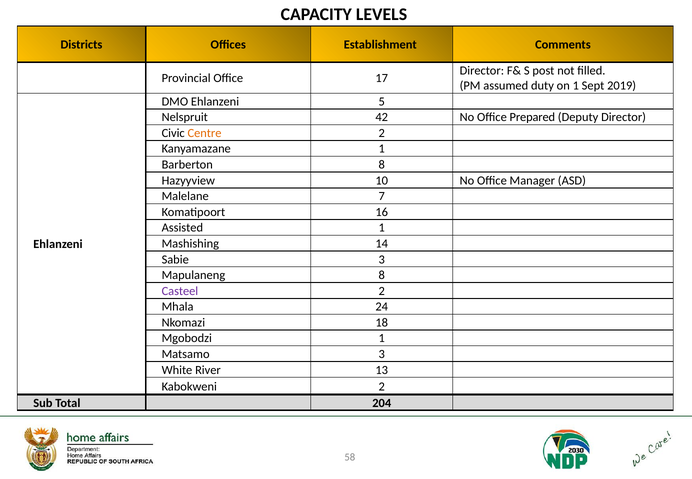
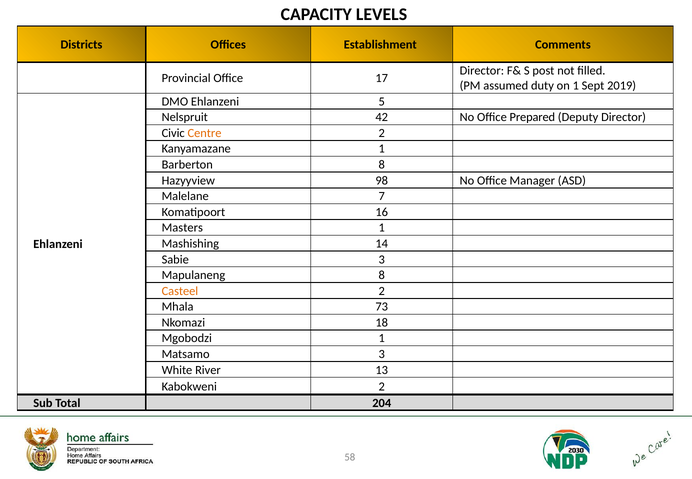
10: 10 -> 98 (382, 180)
Assisted: Assisted -> Masters (182, 228)
Casteel colour: purple -> orange (180, 291)
24: 24 -> 73 (382, 307)
